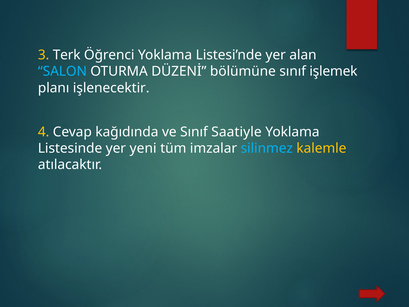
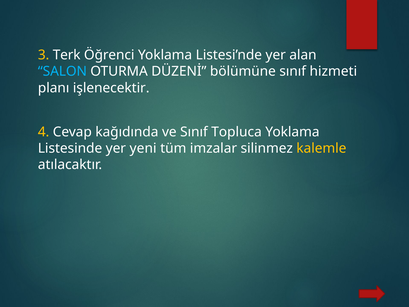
işlemek: işlemek -> hizmeti (333, 71)
Saatiyle: Saatiyle -> Topluca (237, 132)
silinmez colour: light blue -> white (267, 148)
